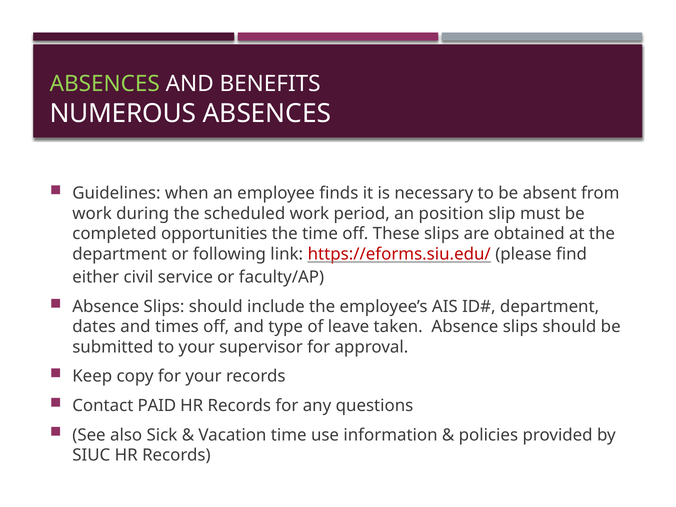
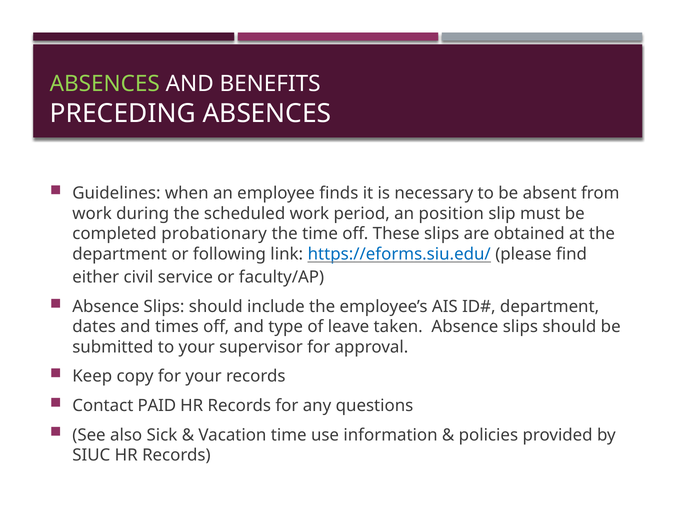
NUMEROUS: NUMEROUS -> PRECEDING (123, 114)
opportunities: opportunities -> probationary (214, 234)
https://eforms.siu.edu/ colour: red -> blue (399, 254)
